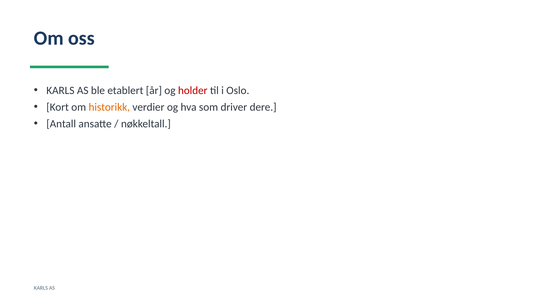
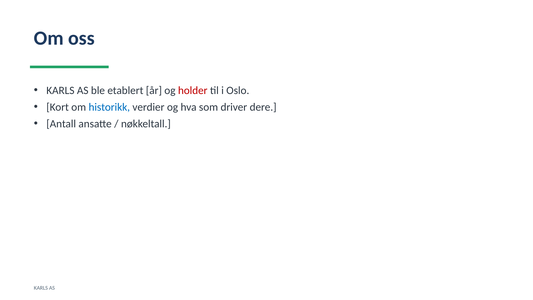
historikk colour: orange -> blue (109, 107)
